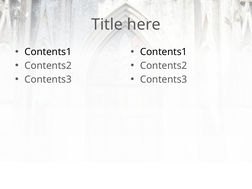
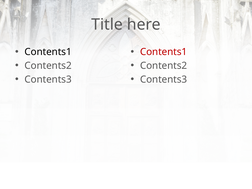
Contents1 colour: black -> red (164, 52)
